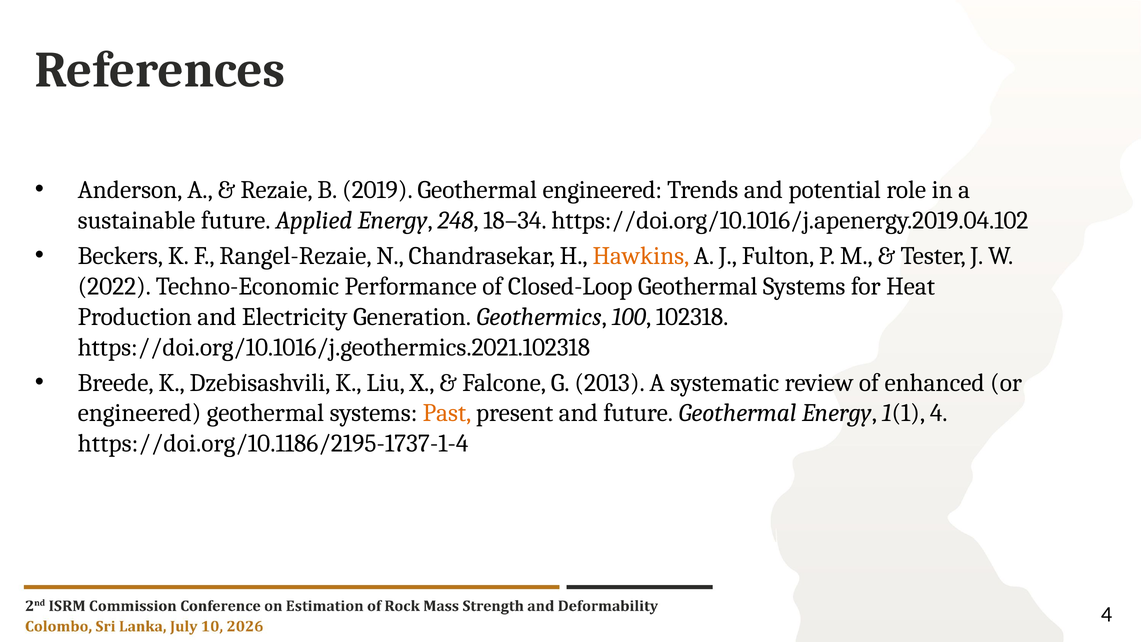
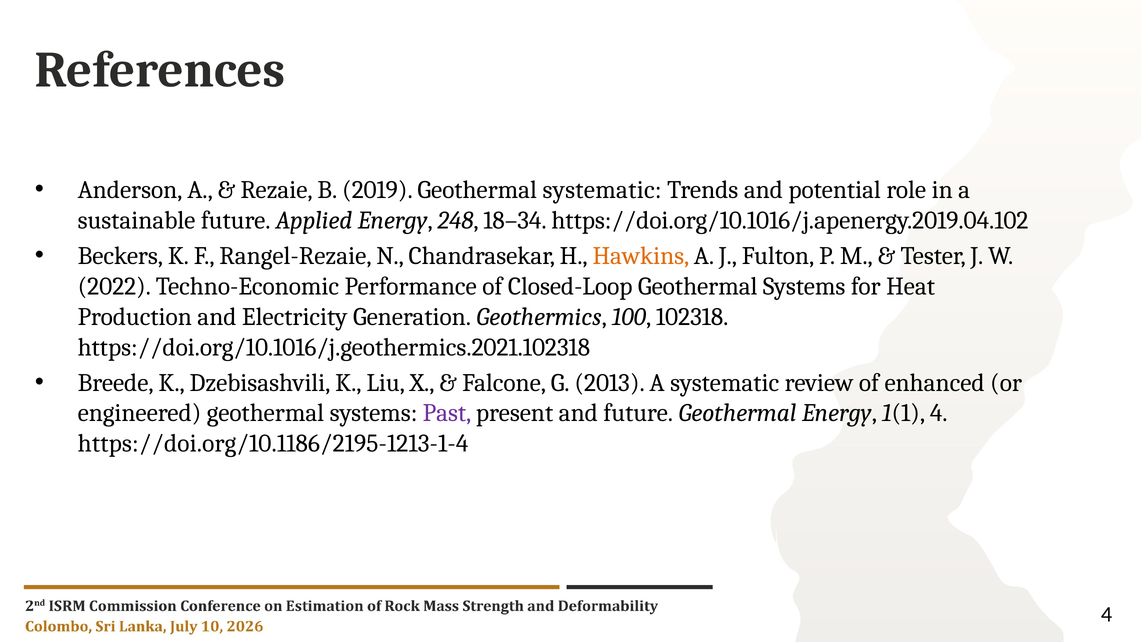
Geothermal engineered: engineered -> systematic (602, 190)
Past colour: orange -> purple (447, 413)
https://doi.org/10.1186/2195-1737-1-4: https://doi.org/10.1186/2195-1737-1-4 -> https://doi.org/10.1186/2195-1213-1-4 (273, 443)
